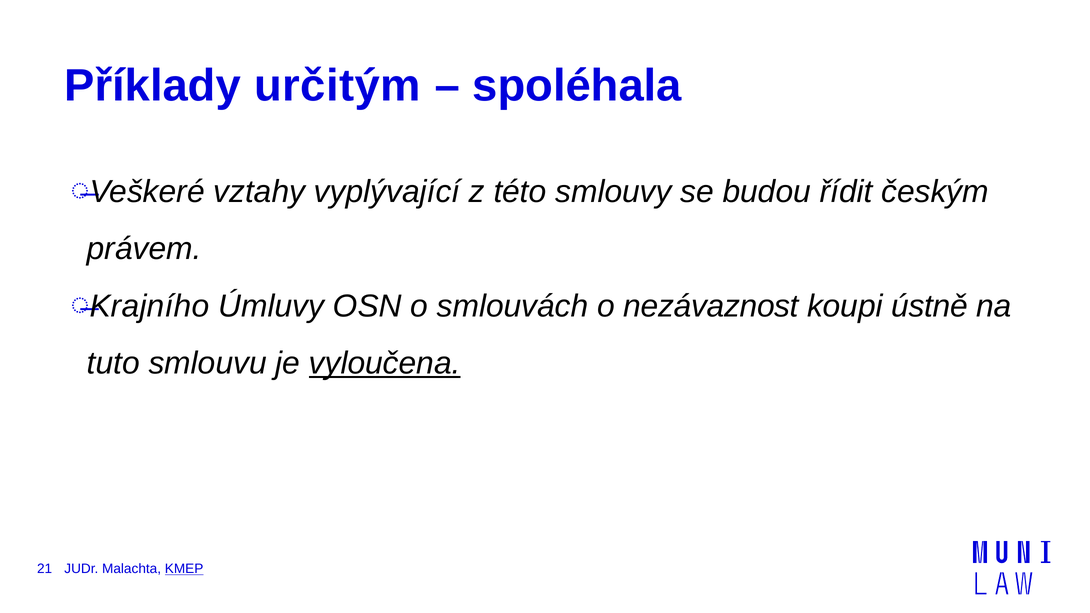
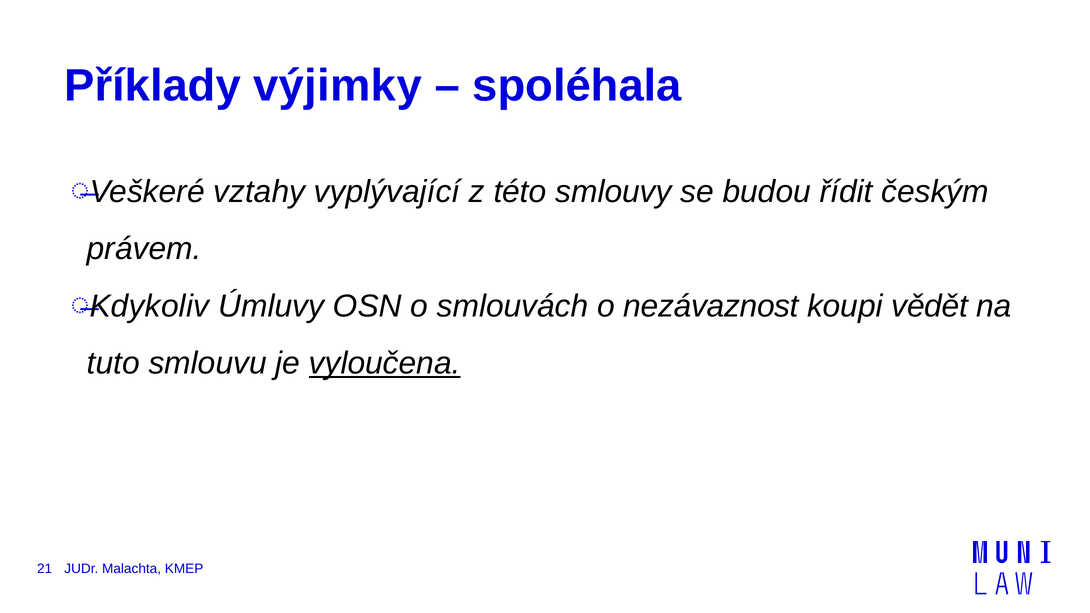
určitým: určitým -> výjimky (338, 86)
Krajního: Krajního -> Kdykoliv (149, 306)
ústně: ústně -> vědět (930, 306)
KMEP underline: present -> none (184, 569)
